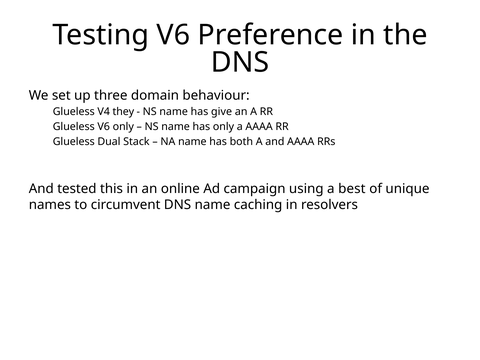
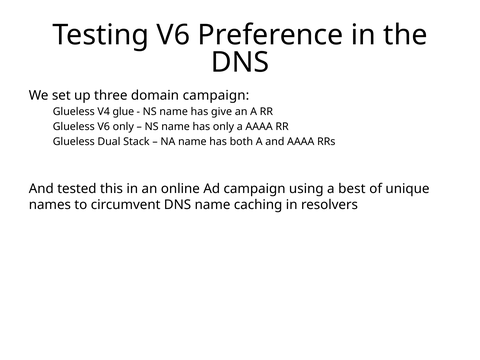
domain behaviour: behaviour -> campaign (216, 95)
they: they -> glue (123, 112)
